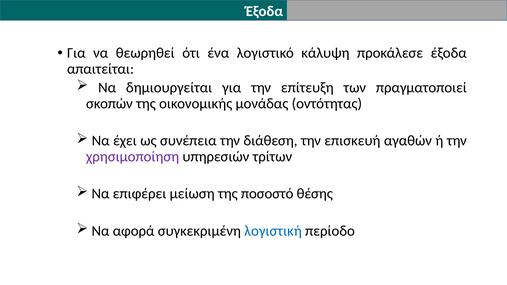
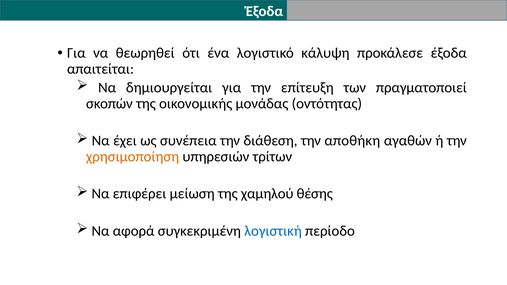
επισκευή: επισκευή -> αποθήκη (352, 141)
χρησιμοποίηση colour: purple -> orange (133, 157)
ποσοστό: ποσοστό -> χαμηλού (267, 194)
